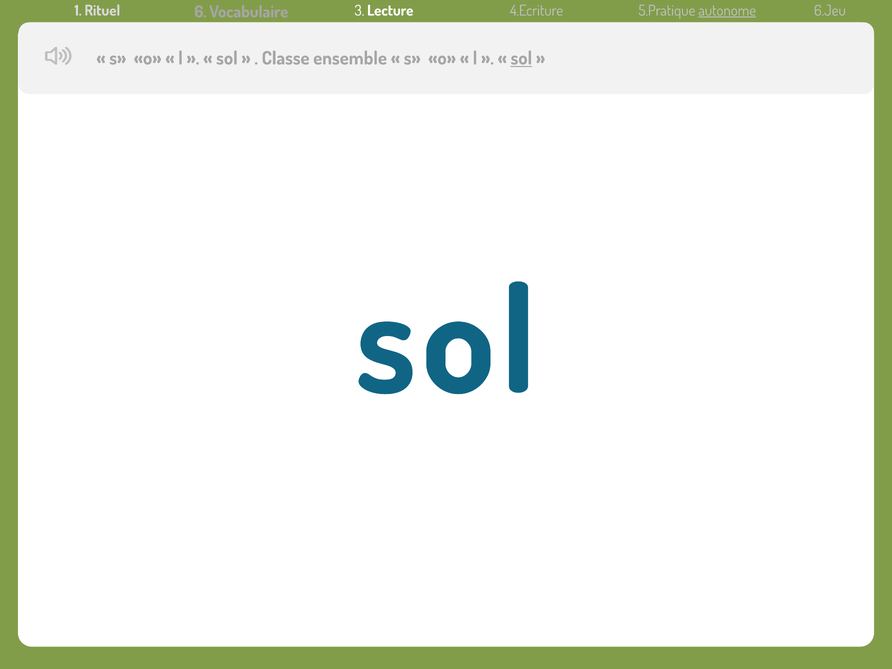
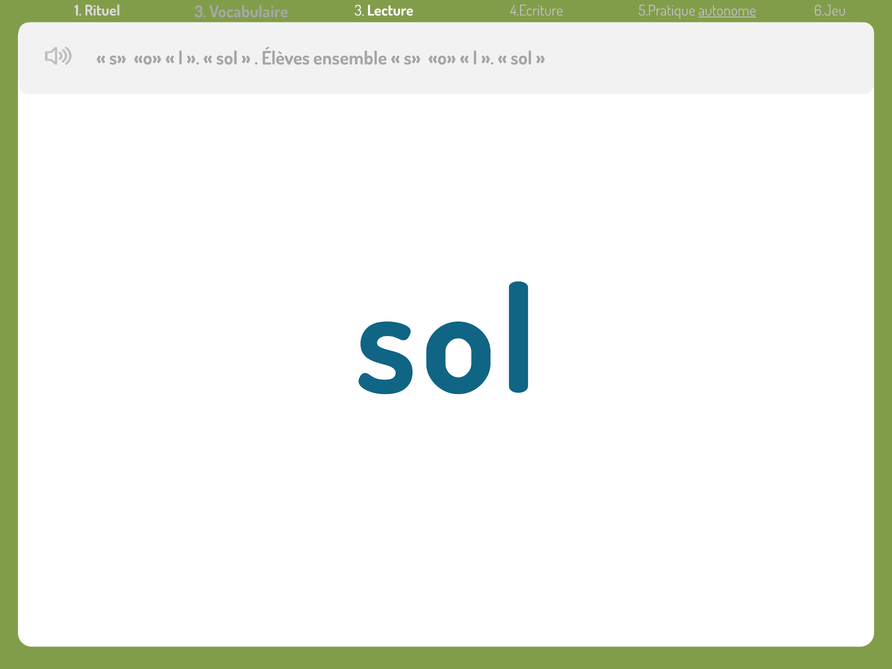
Rituel 6: 6 -> 3 (200, 12)
Classe: Classe -> Élèves (286, 58)
sol underline: present -> none (521, 58)
